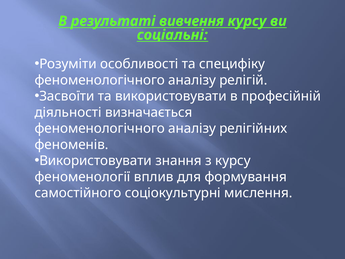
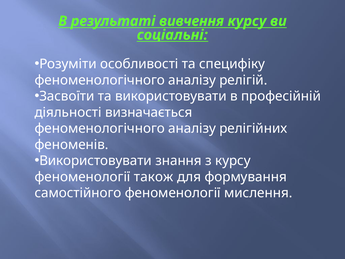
вплив: вплив -> також (154, 177)
самостійного соціокультурні: соціокультурні -> феноменології (173, 193)
